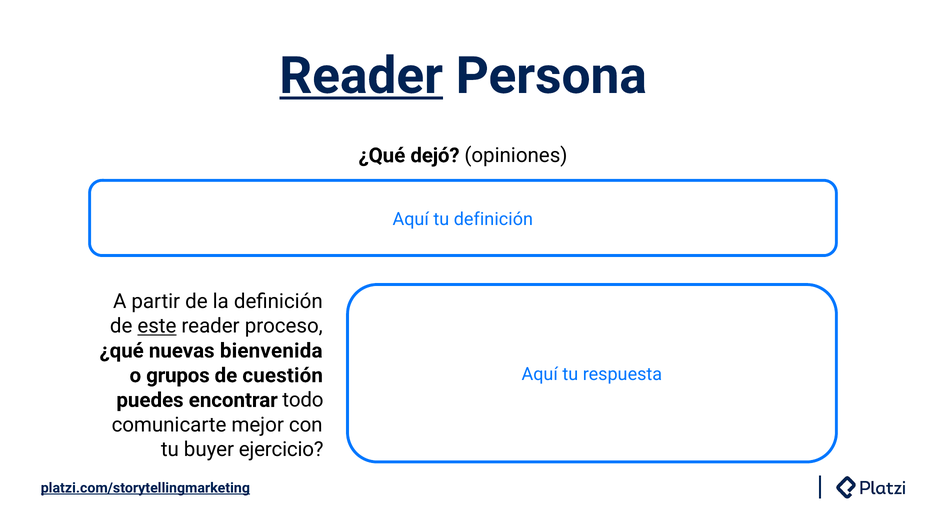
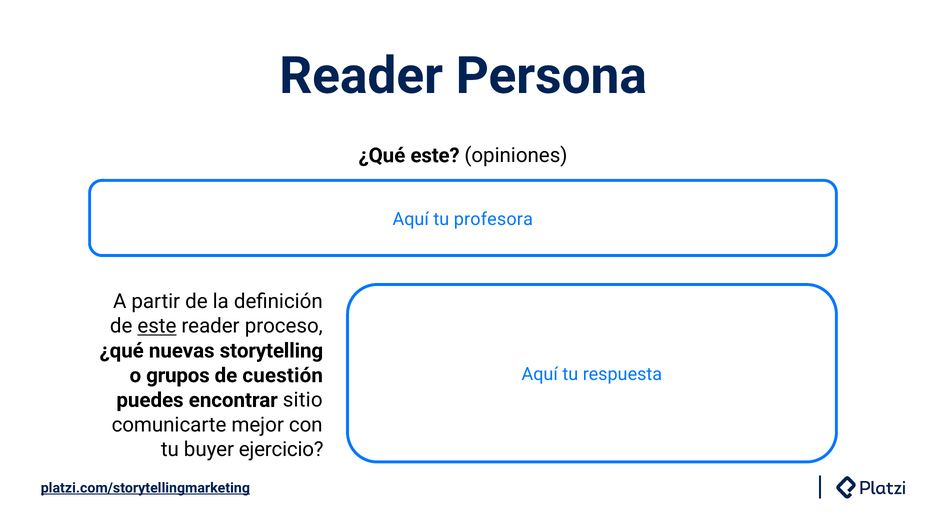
Reader underline: present -> none (361, 76)
¿Qué dejó: dejó -> este (435, 155)
tu definición: definición -> profesora (493, 219)
bienvenida: bienvenida -> storytelling (271, 351)
todo: todo -> sitio (303, 400)
